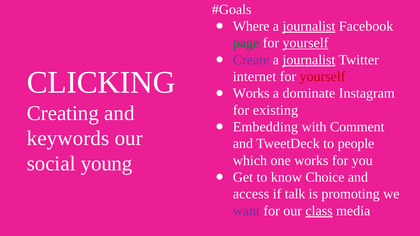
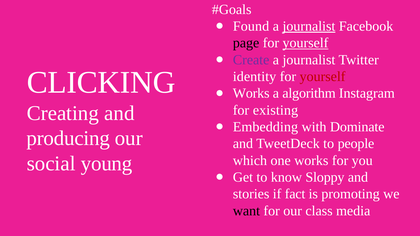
Where: Where -> Found (251, 26)
page colour: green -> black (246, 43)
journalist underline: present -> none (309, 60)
internet: internet -> identity (255, 77)
dominate: dominate -> algorithm (309, 93)
Comment: Comment -> Dominate (357, 127)
keywords: keywords -> producing (68, 138)
Choice: Choice -> Sloppy (325, 177)
access: access -> stories (251, 194)
talk: talk -> fact (295, 194)
want colour: purple -> black (246, 211)
class underline: present -> none (319, 211)
